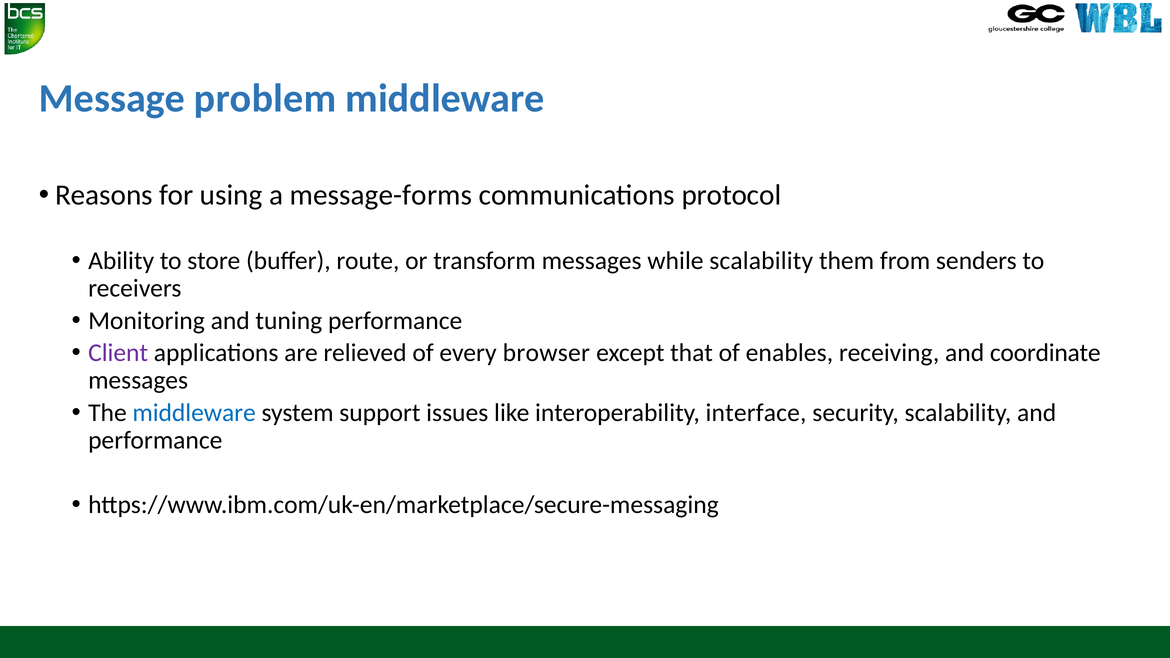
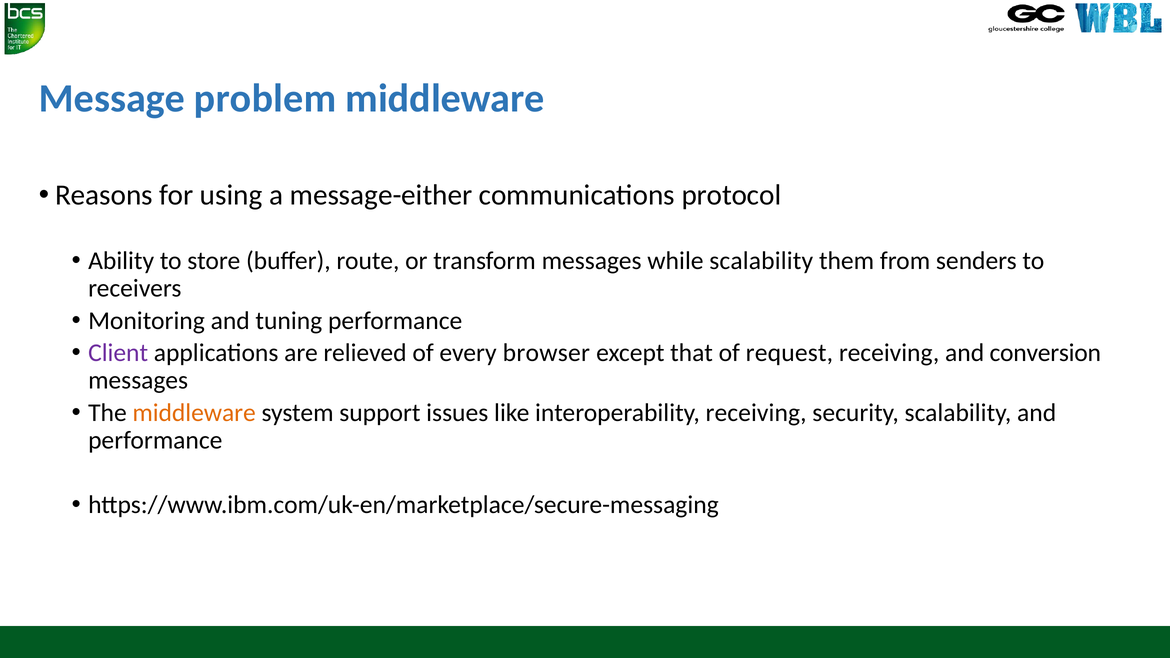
message-forms: message-forms -> message-either (381, 195)
enables: enables -> request (789, 353)
coordinate: coordinate -> conversion (1045, 353)
middleware colour: blue -> orange (194, 413)
interoperability interface: interface -> receiving (756, 413)
